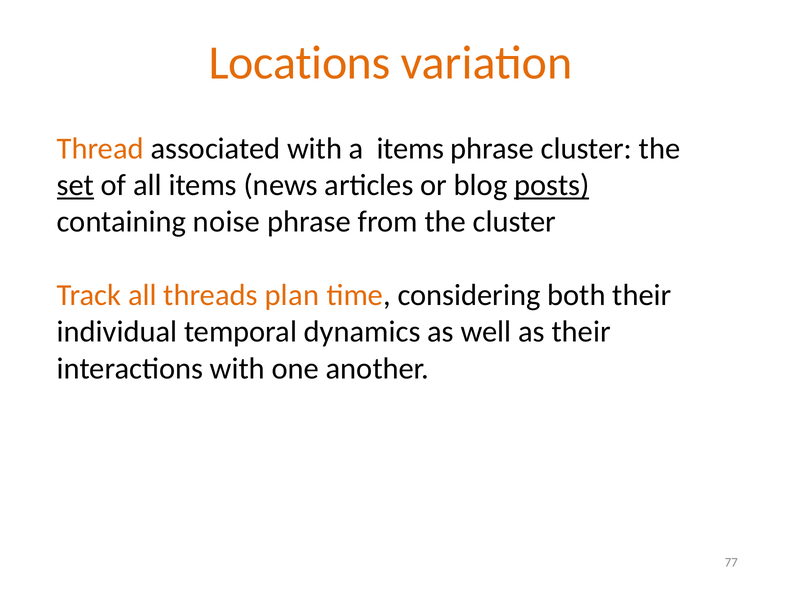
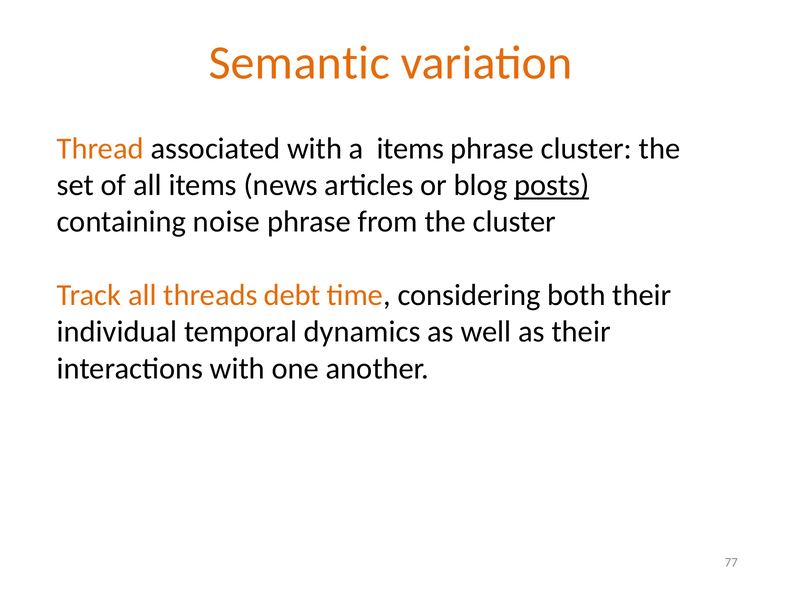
Locations: Locations -> Semantic (299, 63)
set underline: present -> none (75, 185)
plan: plan -> debt (292, 295)
